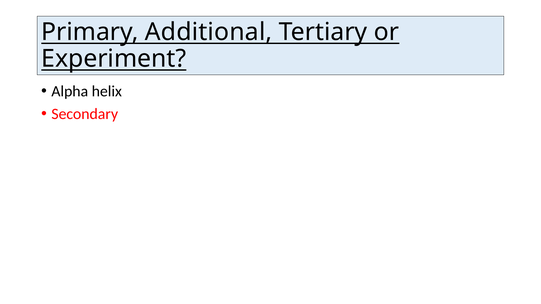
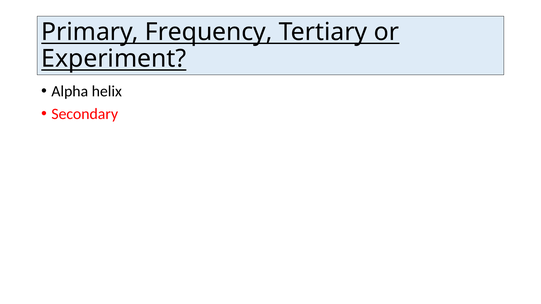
Additional: Additional -> Frequency (209, 32)
